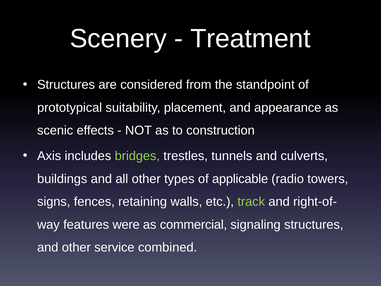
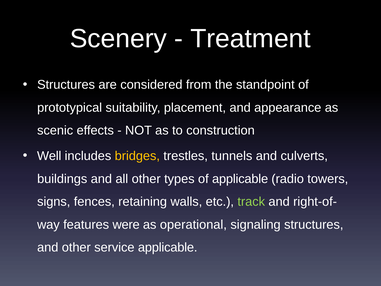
Axis: Axis -> Well (49, 156)
bridges colour: light green -> yellow (137, 156)
commercial: commercial -> operational (193, 224)
service combined: combined -> applicable (168, 247)
